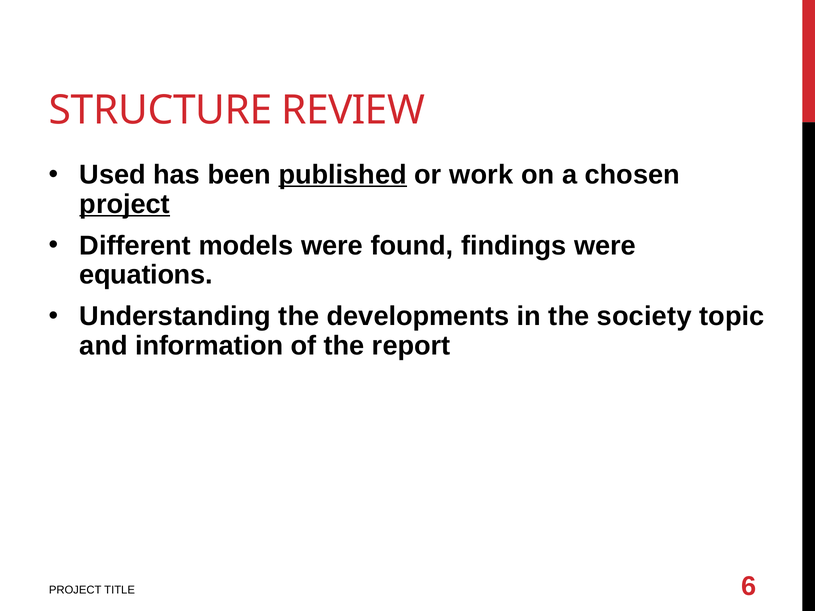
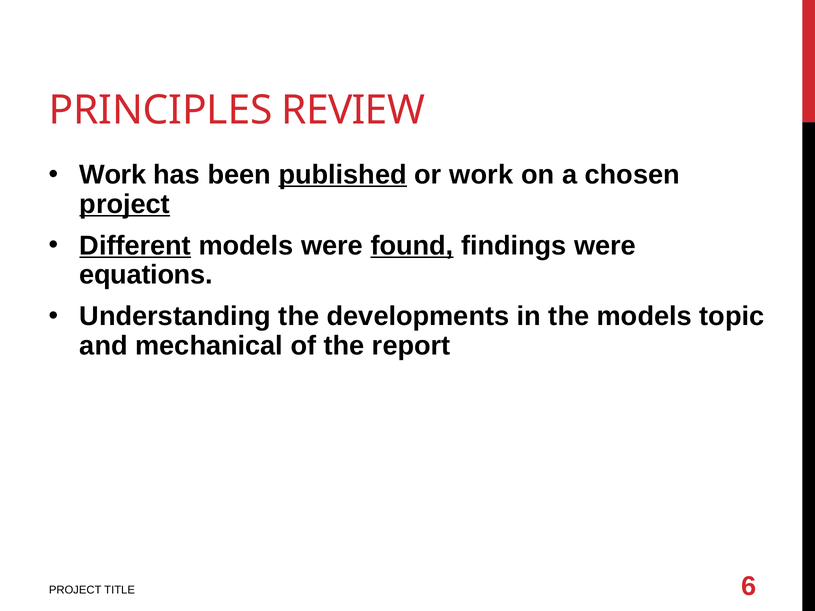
STRUCTURE: STRUCTURE -> PRINCIPLES (161, 110)
Used: Used -> Work (113, 175)
Different underline: none -> present (135, 246)
found underline: none -> present (412, 246)
the society: society -> models (644, 317)
information: information -> mechanical (209, 346)
